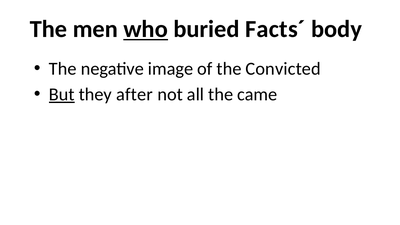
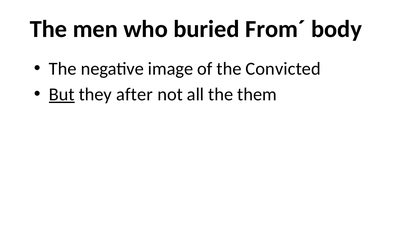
who underline: present -> none (146, 29)
Facts´: Facts´ -> From´ (275, 29)
came: came -> them (257, 94)
